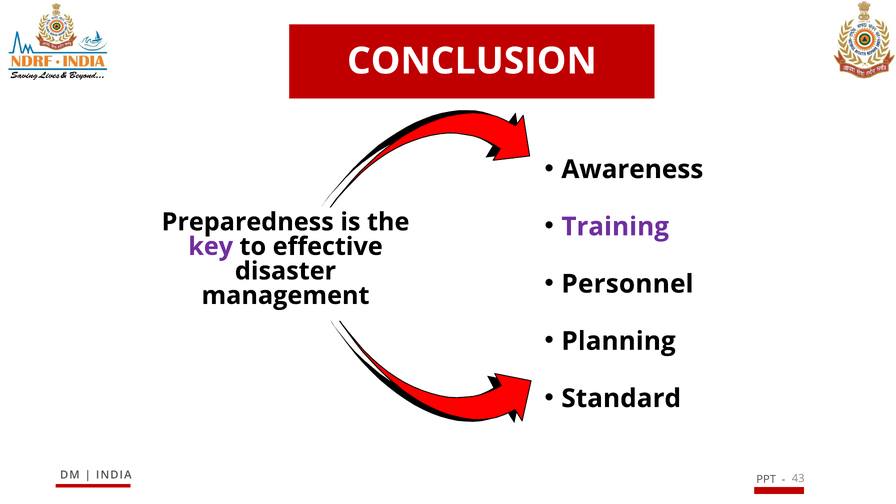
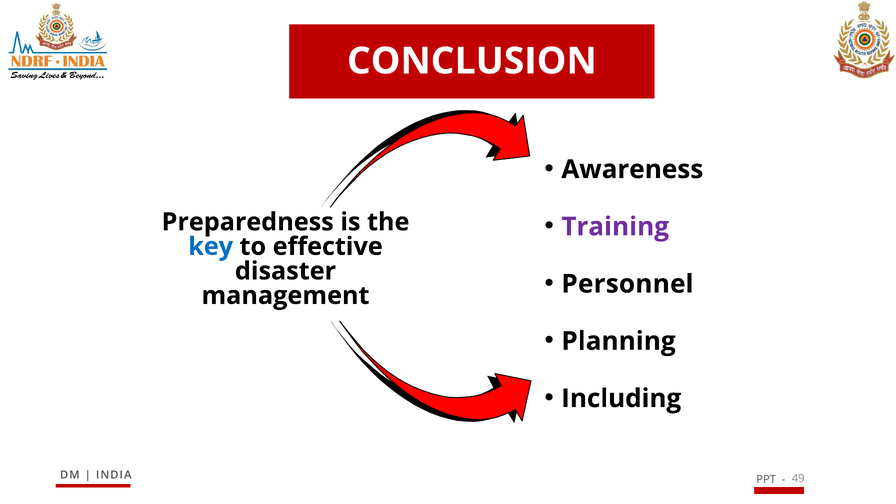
key colour: purple -> blue (211, 247)
Standard: Standard -> Including (621, 398)
43: 43 -> 49 (798, 479)
